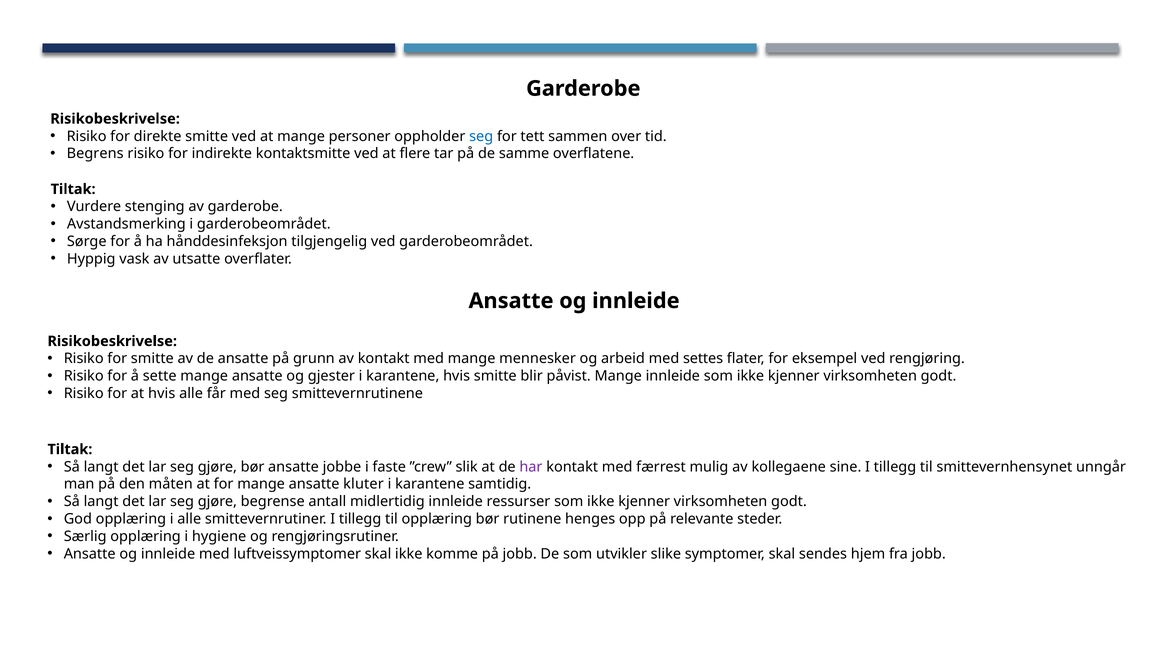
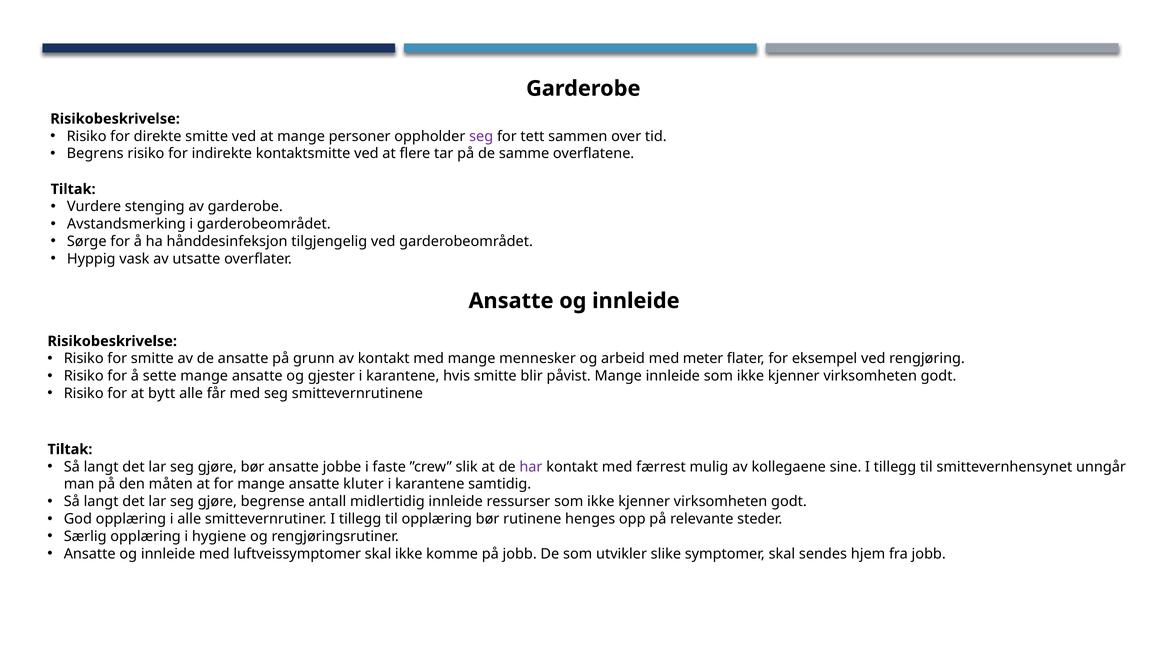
seg colour: blue -> purple (481, 136)
settes: settes -> meter (703, 359)
at hvis: hvis -> bytt (162, 394)
